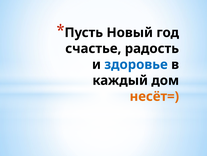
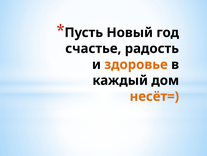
здоровье colour: blue -> orange (136, 64)
